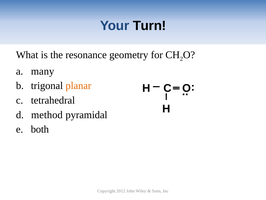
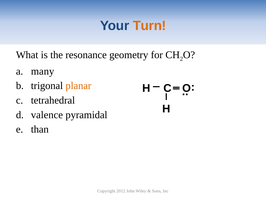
Turn colour: black -> orange (150, 26)
method: method -> valence (47, 114)
both: both -> than (40, 129)
